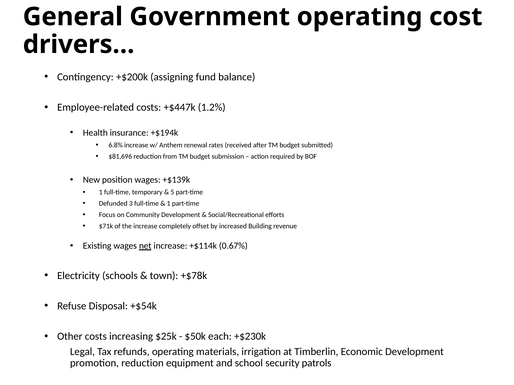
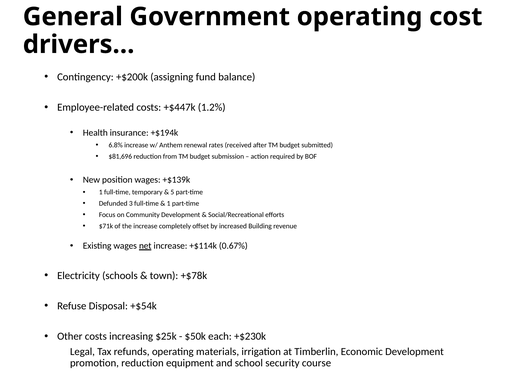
patrols: patrols -> course (317, 364)
